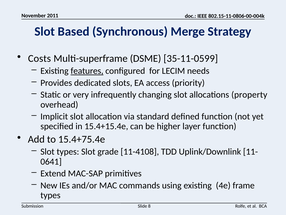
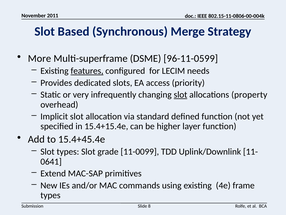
Costs: Costs -> More (39, 58)
35-11-0599: 35-11-0599 -> 96-11-0599 (191, 58)
slot underline: none -> present (180, 94)
15.4+75.4e: 15.4+75.4e -> 15.4+45.4e (82, 139)
11-4108: 11-4108 -> 11-0099 (140, 151)
